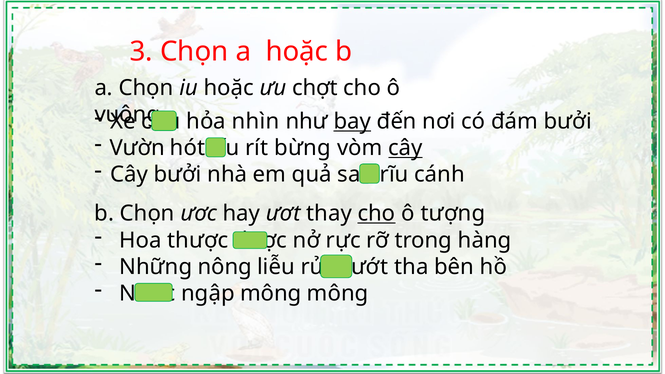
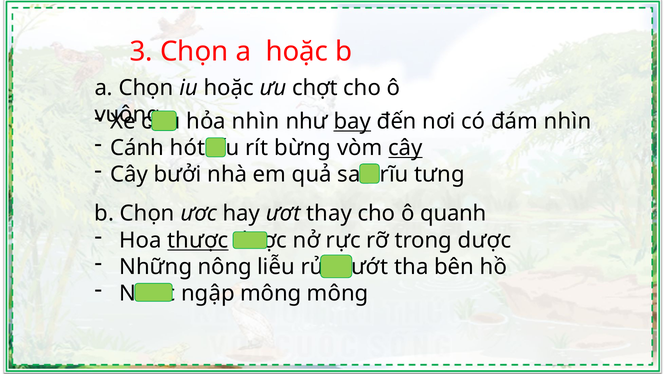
đám bưởi: bưởi -> nhìn (568, 121)
Vườn: Vườn -> Cánh (137, 148)
cánh: cánh -> tưng (439, 175)
cho underline: present -> none (376, 214)
tượng: tượng -> quanh (453, 214)
thược underline: none -> present (198, 240)
trong hàng: hàng -> dược (485, 240)
